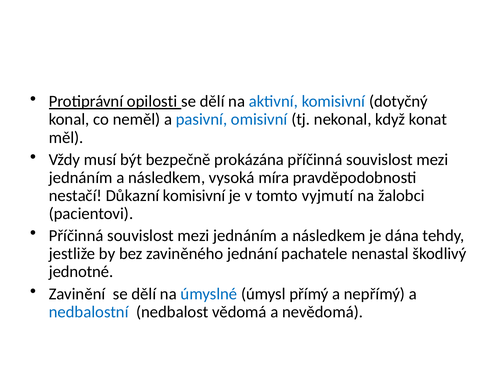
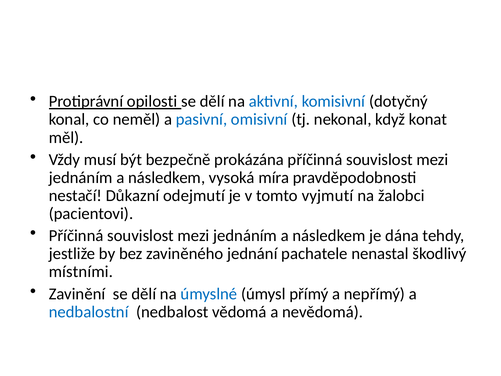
Důkazní komisivní: komisivní -> odejmutí (194, 196)
jednotné: jednotné -> místními (81, 272)
